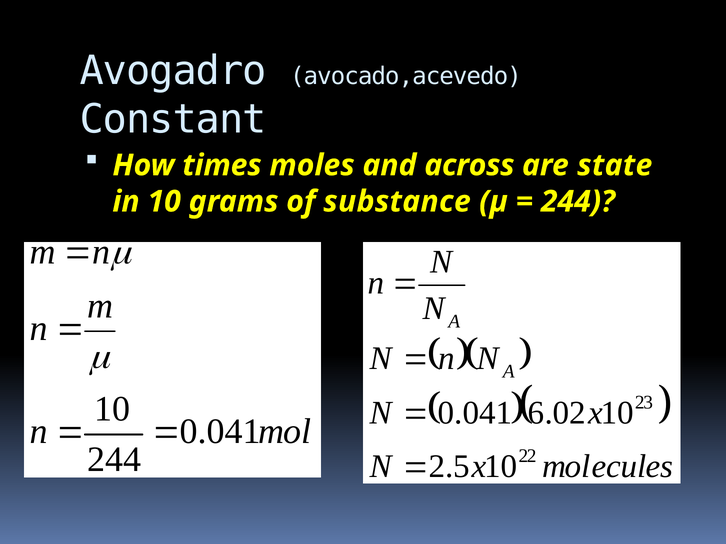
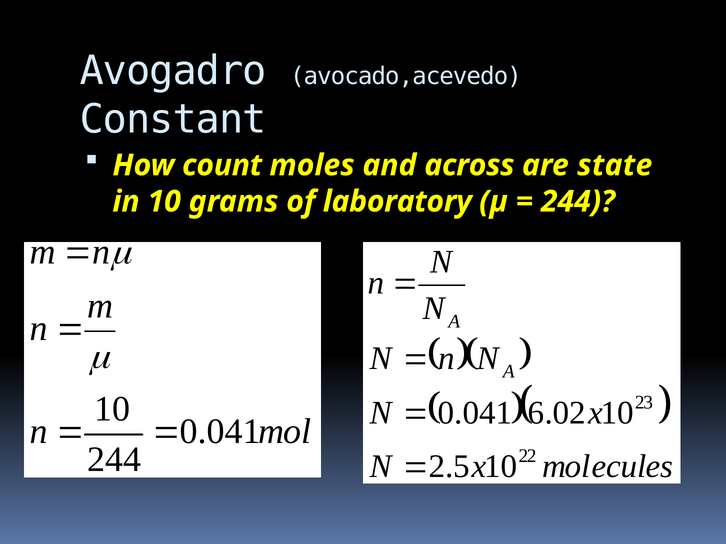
times: times -> count (222, 165)
substance: substance -> laboratory (397, 202)
